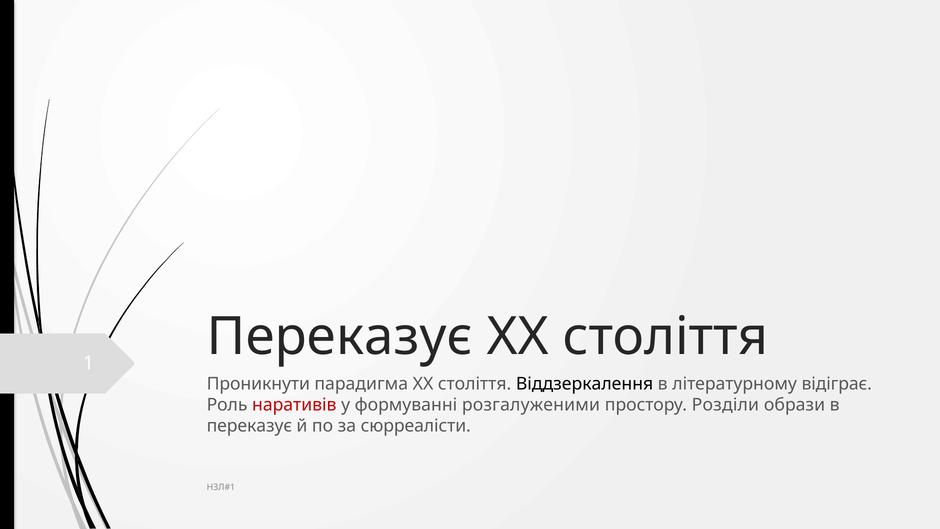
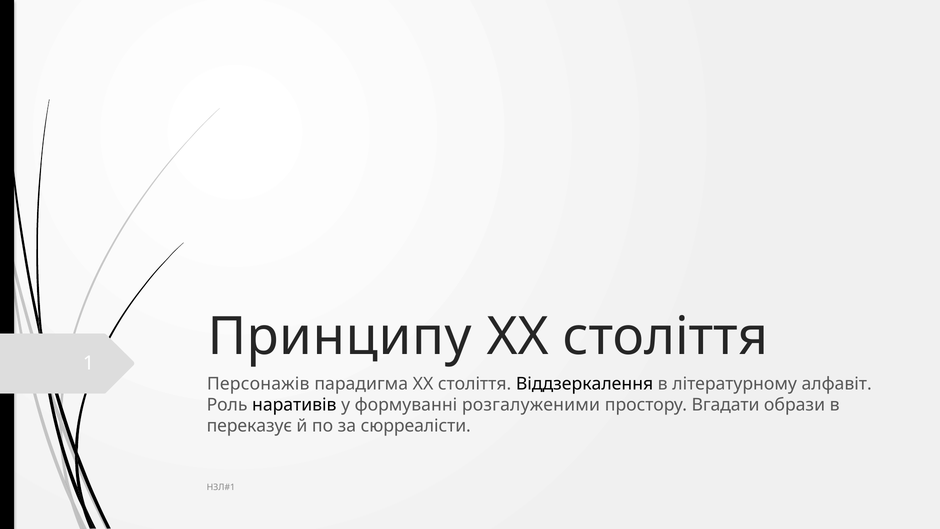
1 Переказує: Переказує -> Принципу (340, 337)
Проникнути: Проникнути -> Персонажів (258, 384)
відіграє: відіграє -> алфавіт (837, 384)
наративів colour: red -> black (294, 405)
Розділи: Розділи -> Вгадати (726, 405)
